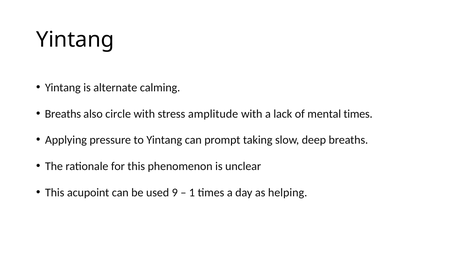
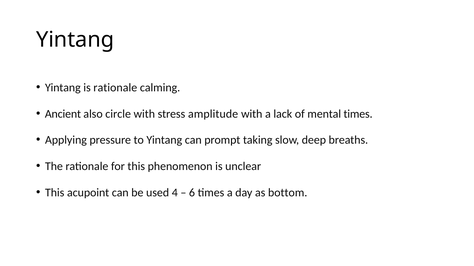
is alternate: alternate -> rationale (115, 88)
Breaths: Breaths -> Ancient (63, 114)
9: 9 -> 4 (175, 193)
1: 1 -> 6 (192, 193)
helping: helping -> bottom (288, 193)
